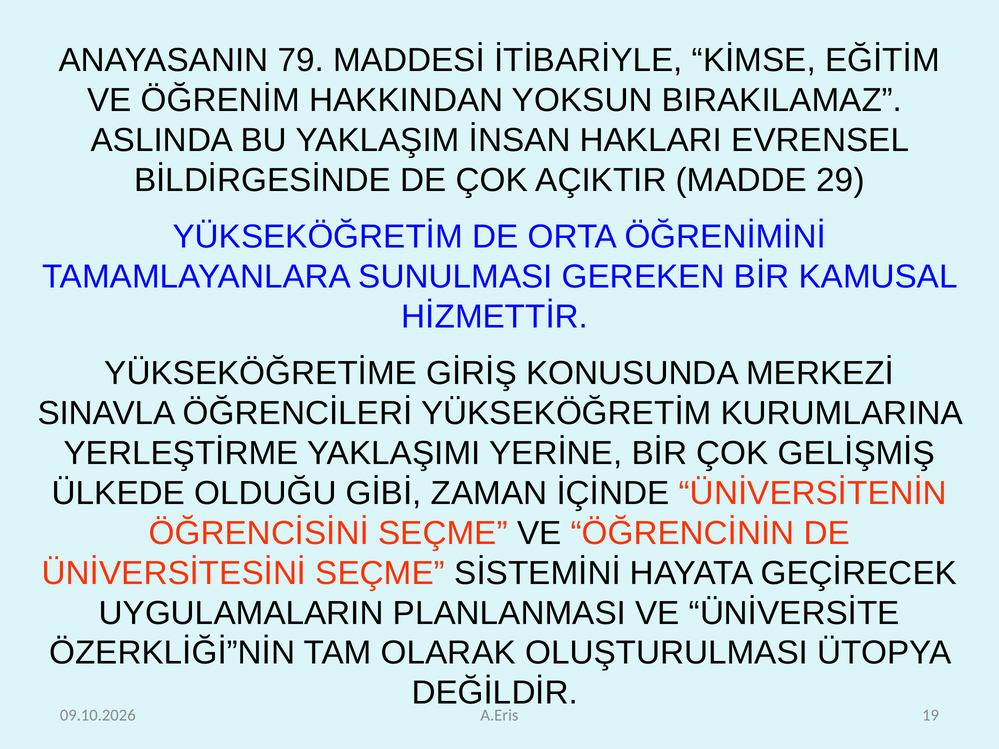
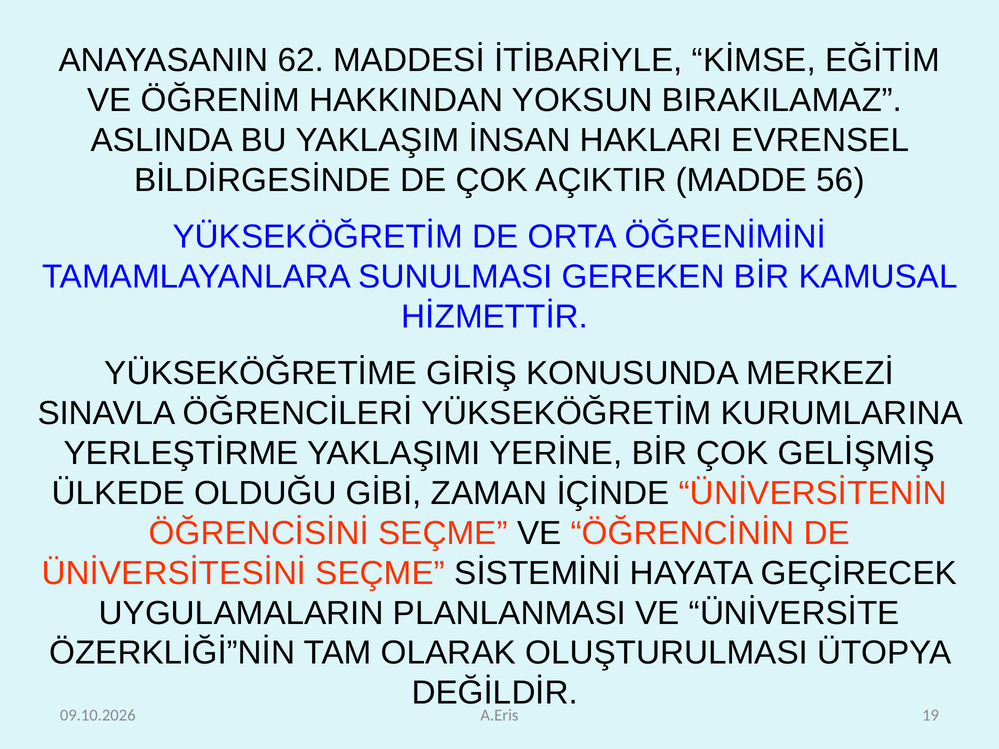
79: 79 -> 62 (301, 61)
29: 29 -> 56 (841, 180)
